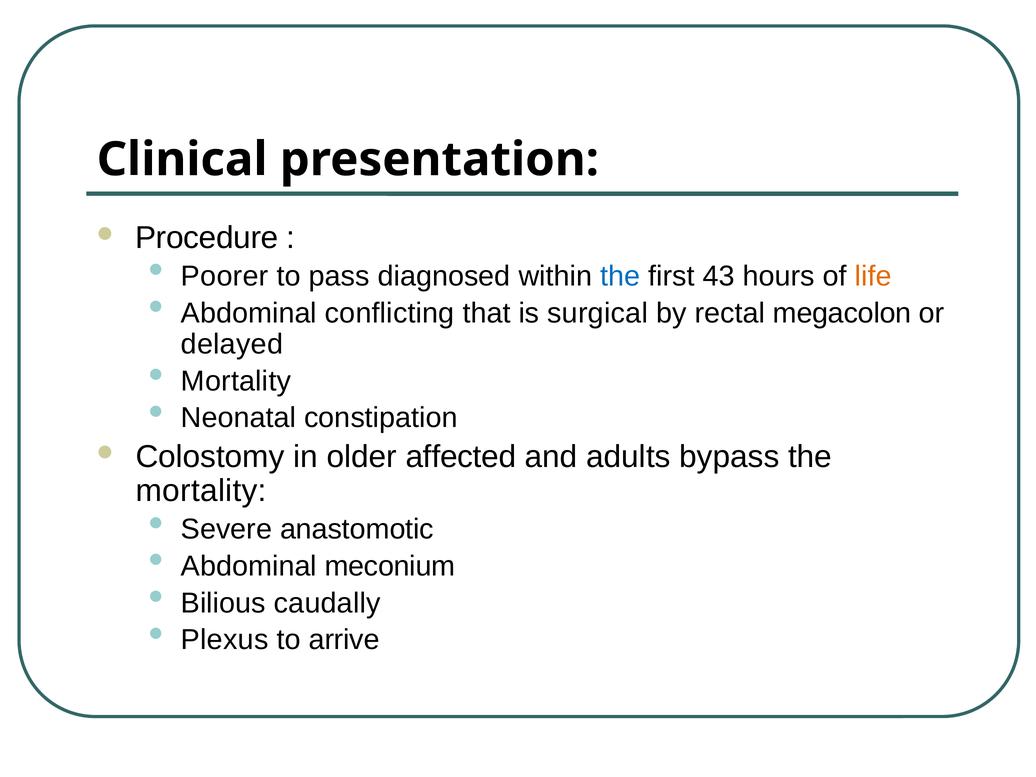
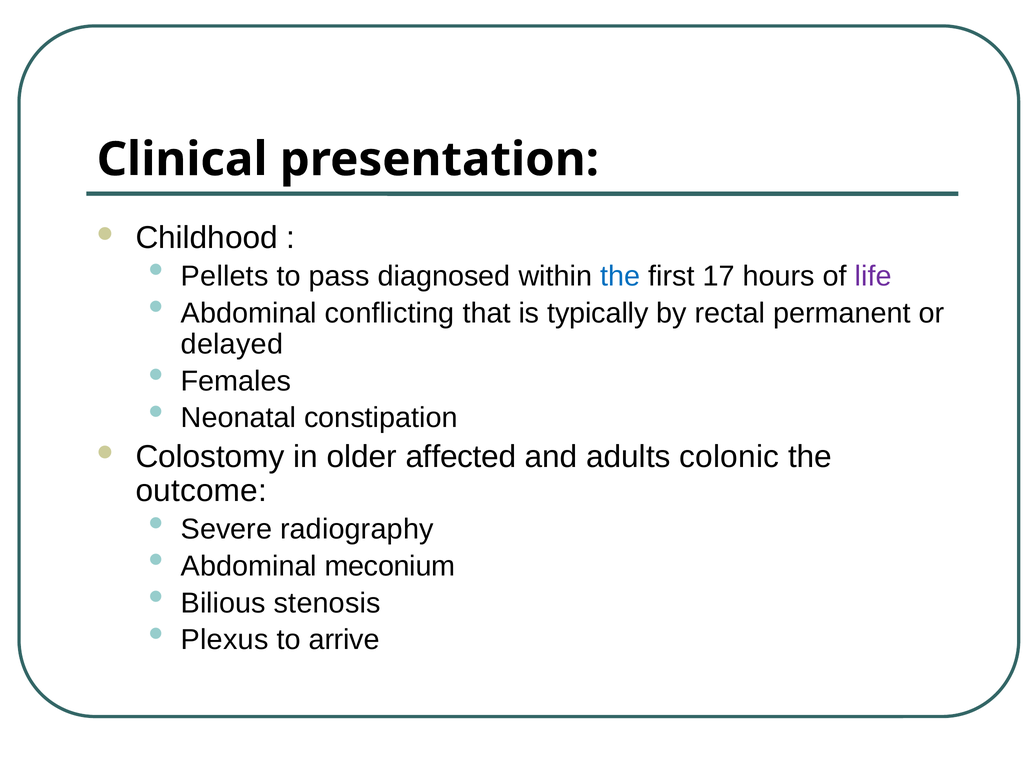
Procedure: Procedure -> Childhood (207, 238)
Poorer: Poorer -> Pellets (225, 276)
43: 43 -> 17 (719, 276)
life colour: orange -> purple (873, 276)
surgical: surgical -> typically (598, 313)
megacolon: megacolon -> permanent (842, 313)
Mortality: Mortality -> Females (236, 381)
bypass: bypass -> colonic (729, 457)
mortality: mortality -> outcome (201, 491)
anastomotic: anastomotic -> radiography (357, 529)
caudally: caudally -> stenosis (327, 603)
